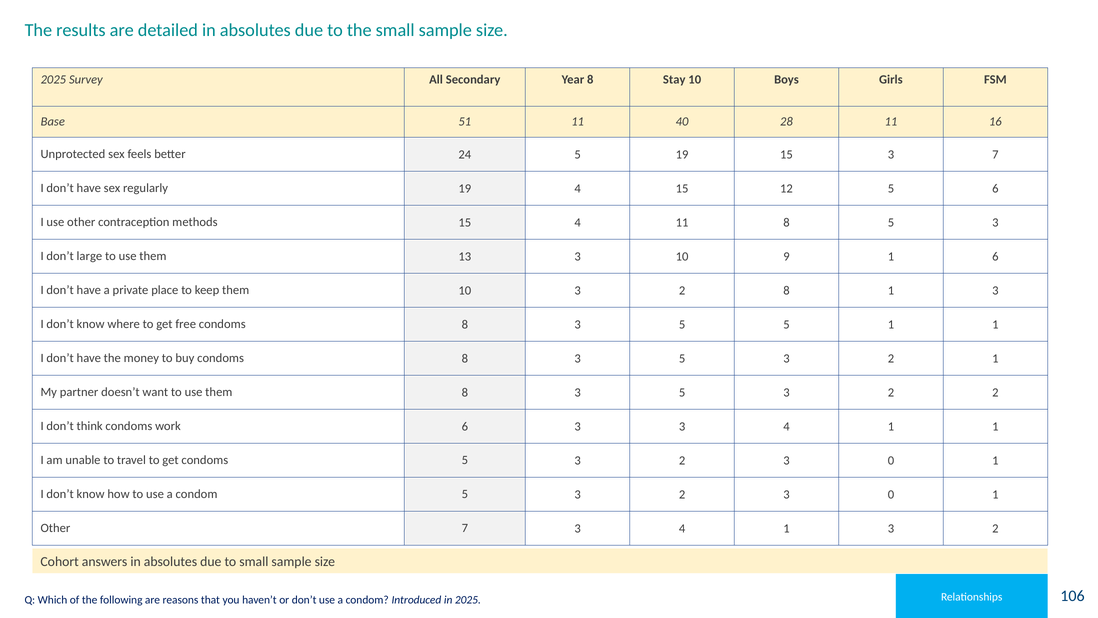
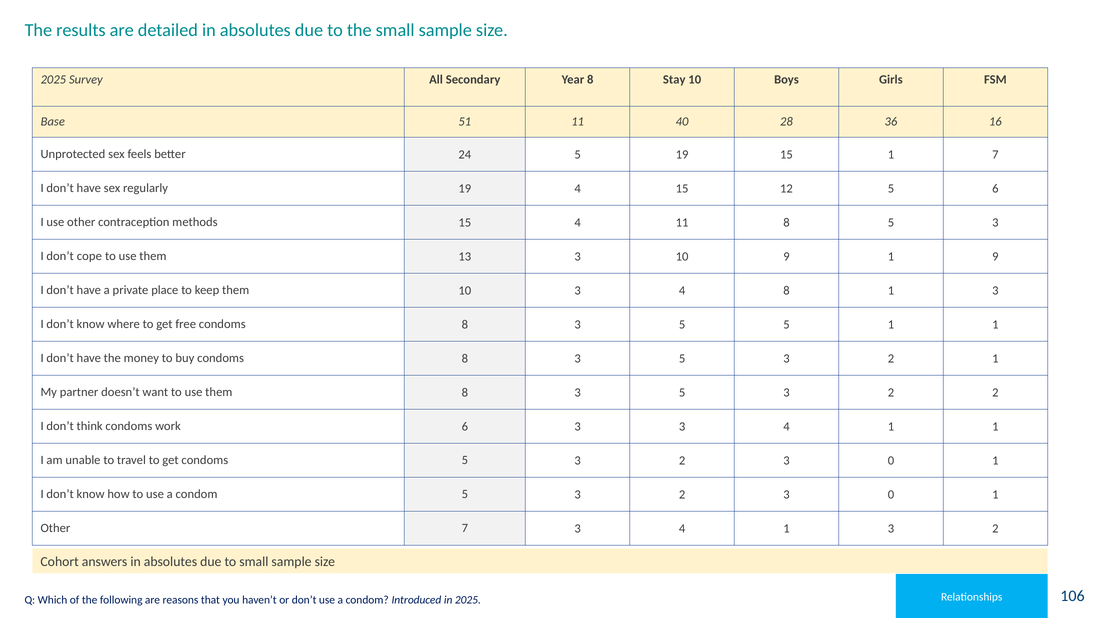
28 11: 11 -> 36 (891, 122)
15 3: 3 -> 1 (891, 155)
large: large -> cope (89, 256)
1 6: 6 -> 9 (995, 257)
10 3 2: 2 -> 4 (682, 291)
